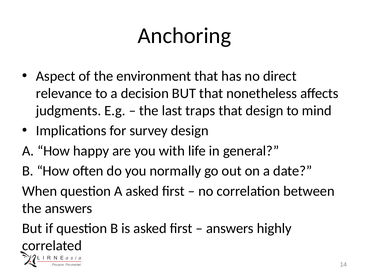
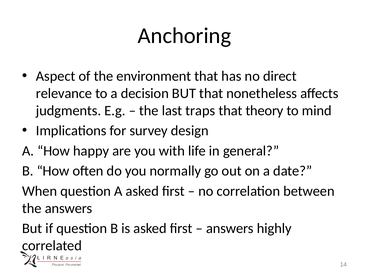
that design: design -> theory (264, 110)
